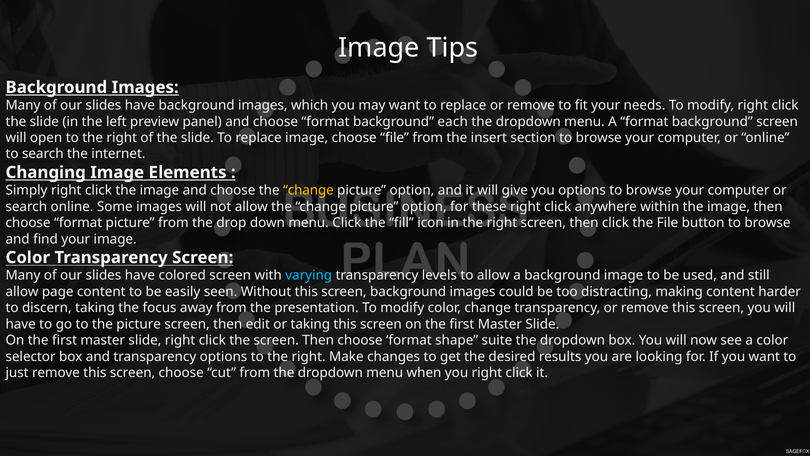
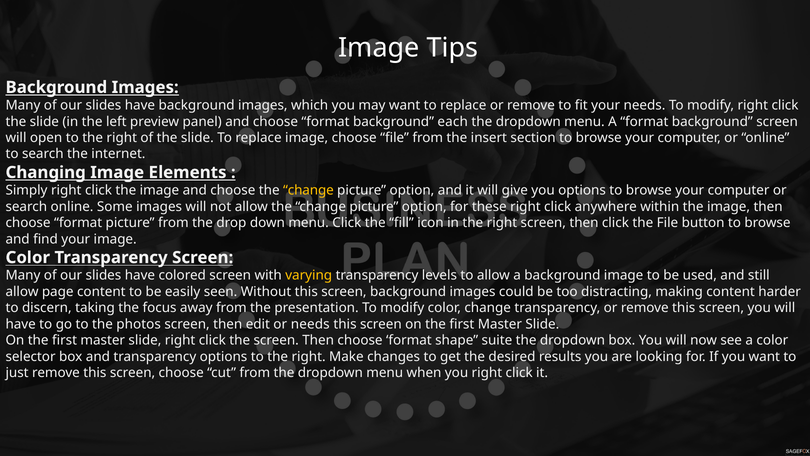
varying colour: light blue -> yellow (309, 275)
the picture: picture -> photos (139, 324)
or taking: taking -> needs (310, 324)
